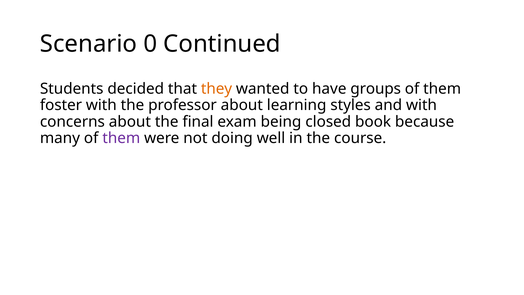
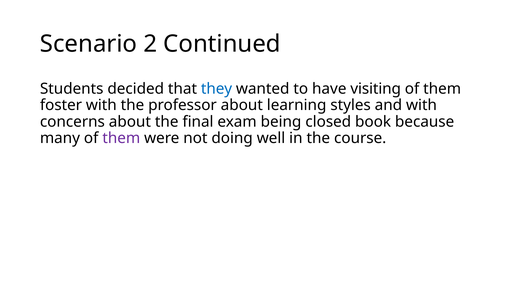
0: 0 -> 2 (150, 44)
they colour: orange -> blue (217, 89)
groups: groups -> visiting (376, 89)
